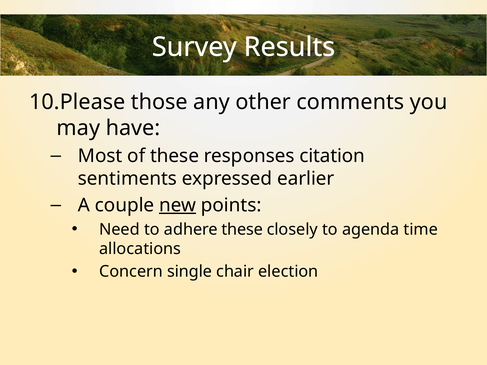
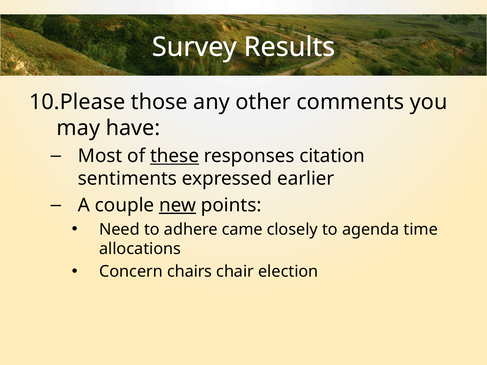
these underline: none -> present (175, 156)
adhere these: these -> came (242, 230)
single: single -> chairs (190, 272)
